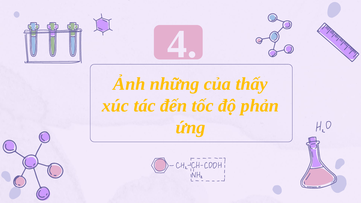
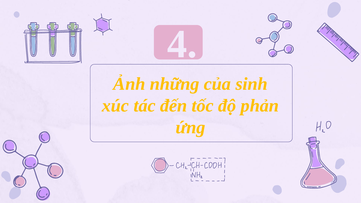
thấy: thấy -> sinh (252, 84)
